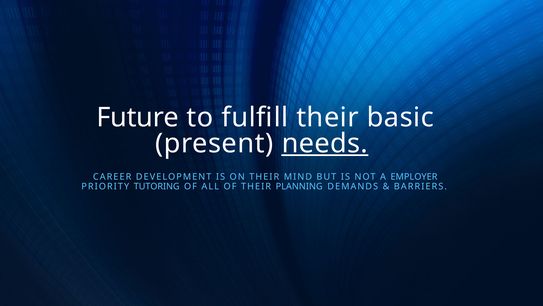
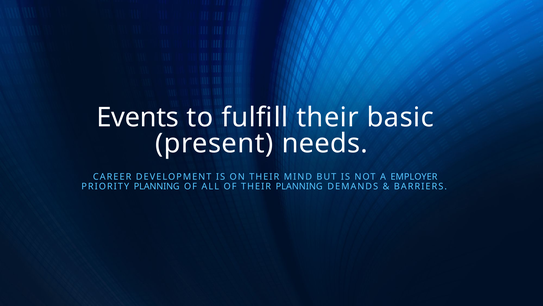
Future: Future -> Events (138, 117)
needs underline: present -> none (325, 143)
PRIORITY TUTORING: TUTORING -> PLANNING (157, 186)
